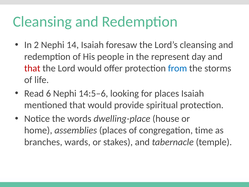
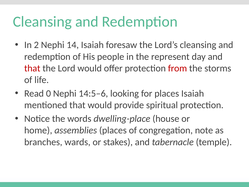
from colour: blue -> red (177, 68)
6: 6 -> 0 (48, 93)
time: time -> note (204, 130)
